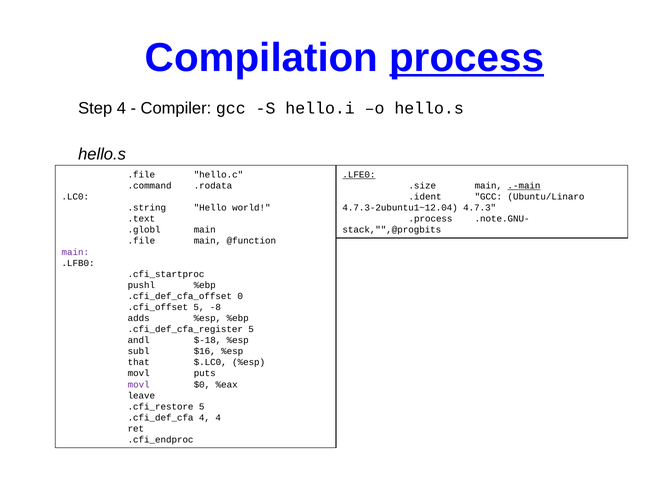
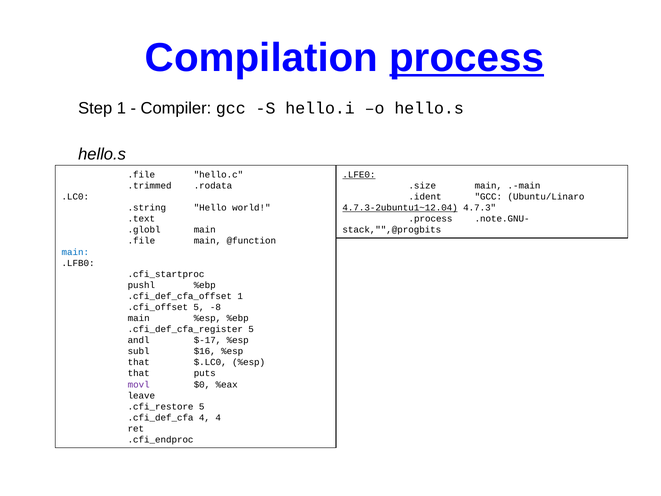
Step 4: 4 -> 1 (121, 108)
.command: .command -> .trimmed (150, 186)
.-main underline: present -> none (524, 186)
4.7.3-2ubuntu1~12.04 underline: none -> present (400, 208)
main colour: purple -> blue (75, 252)
.cfi_def_cfa_offset 0: 0 -> 1 (240, 296)
adds: adds -> main (139, 318)
$-18: $-18 -> $-17 (208, 340)
movl: movl -> that (139, 373)
